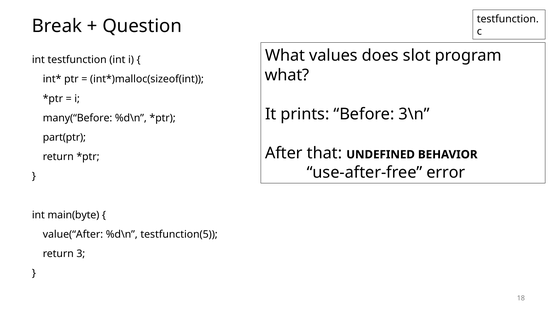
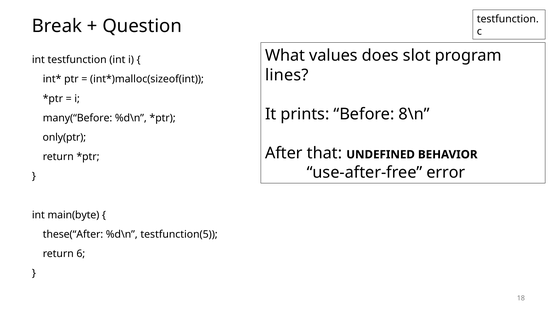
what: what -> lines (287, 75)
3\n: 3\n -> 8\n (414, 114)
part(ptr: part(ptr -> only(ptr (64, 138)
value(“After: value(“After -> these(“After (73, 235)
3: 3 -> 6 (81, 254)
